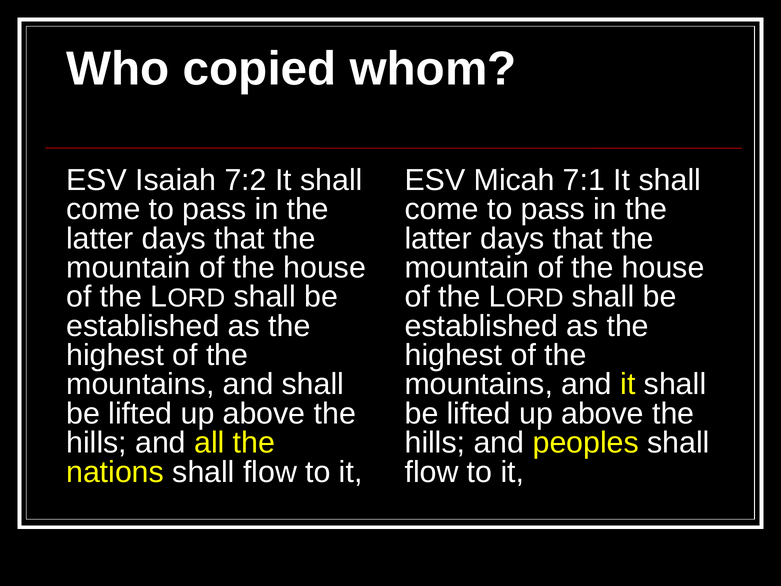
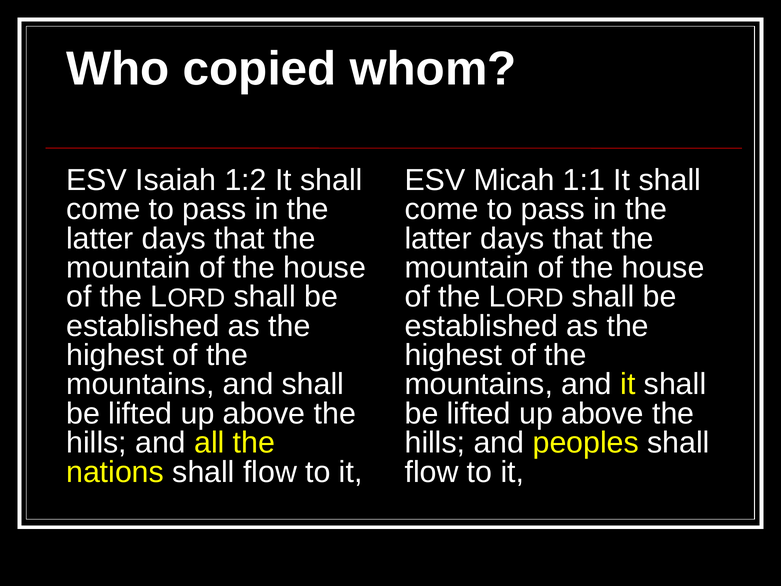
7:2: 7:2 -> 1:2 (246, 180)
7:1: 7:1 -> 1:1 (584, 180)
